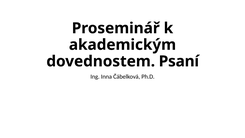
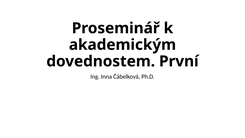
Psaní: Psaní -> První (179, 61)
